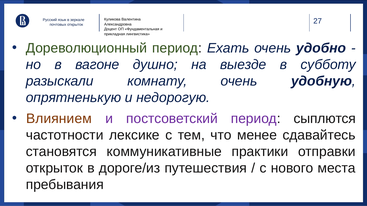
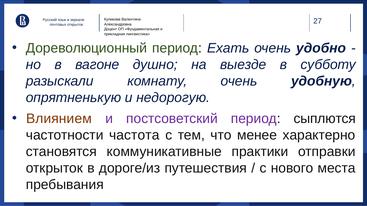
лексике: лексике -> частота (134, 135)
сдавайтесь: сдавайтесь -> характерно (319, 135)
